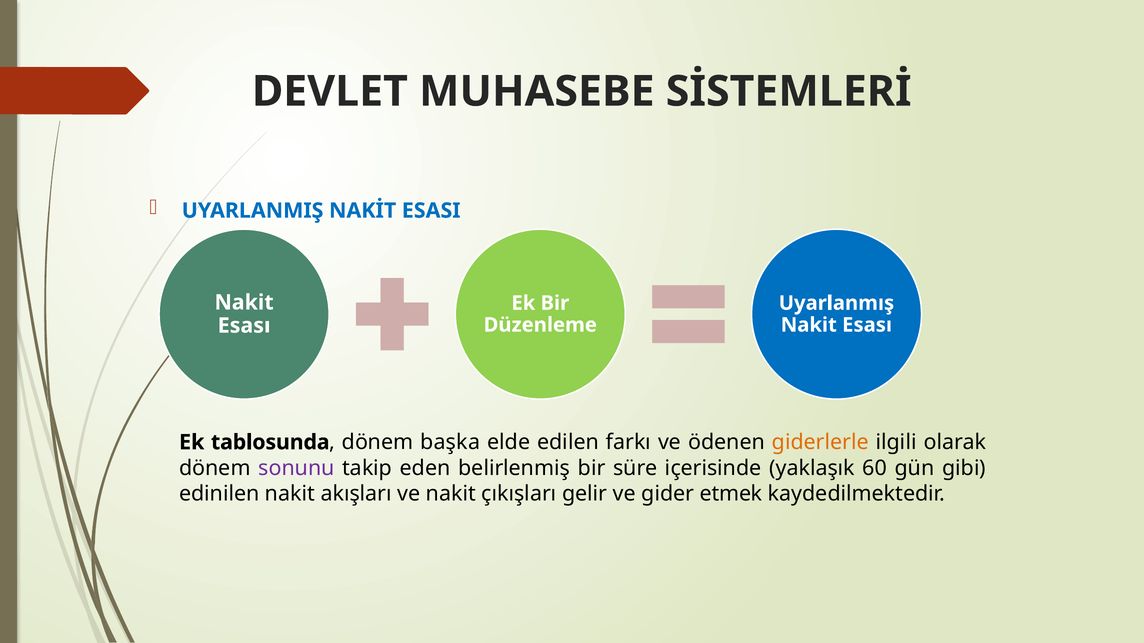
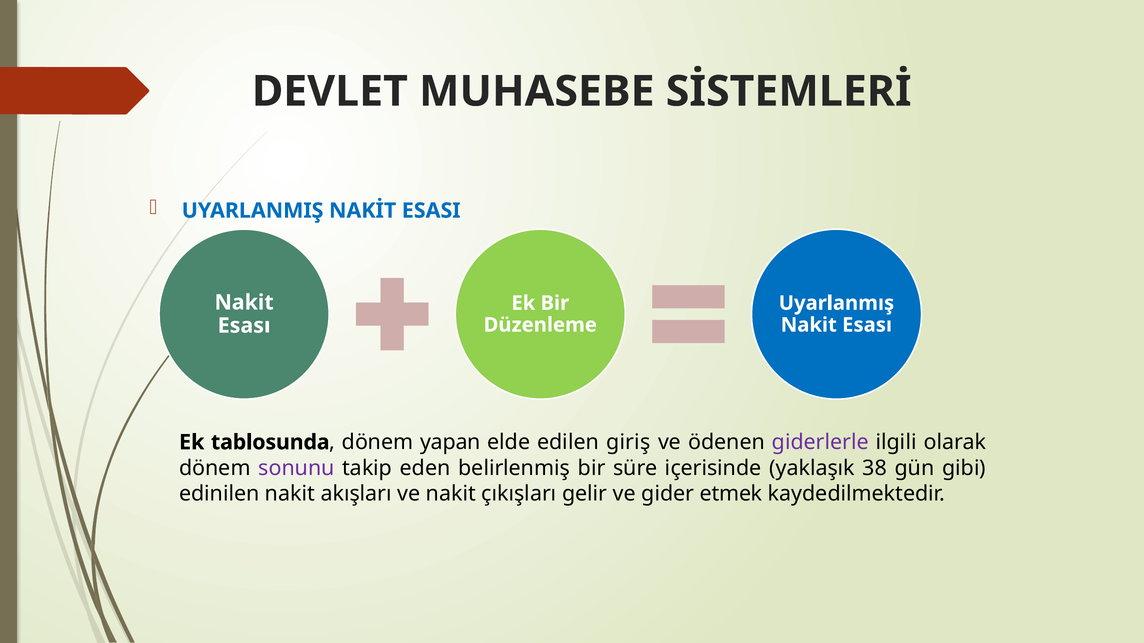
başka: başka -> yapan (450, 443)
farkı: farkı -> giriş (628, 443)
giderlerle colour: orange -> purple (820, 443)
60: 60 -> 38 (875, 468)
